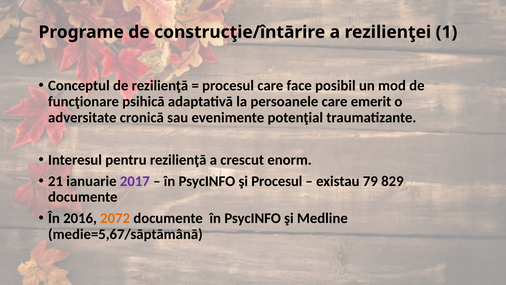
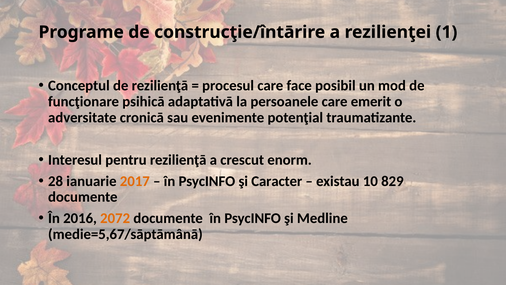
21: 21 -> 28 (56, 181)
2017 colour: purple -> orange (135, 181)
şi Procesul: Procesul -> Caracter (277, 181)
79: 79 -> 10 (370, 181)
